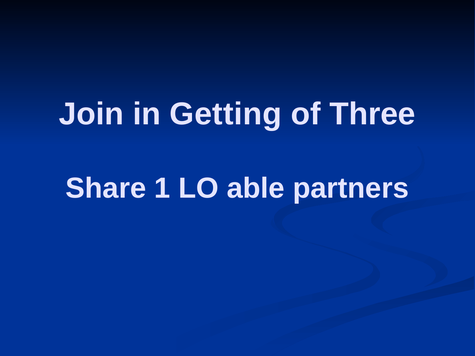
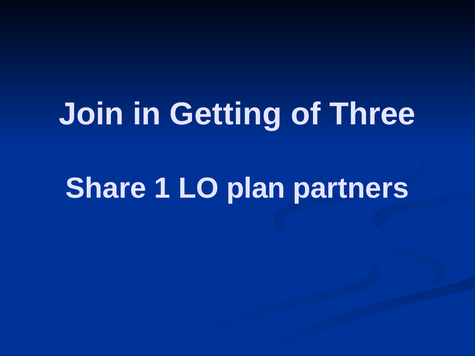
able: able -> plan (256, 188)
